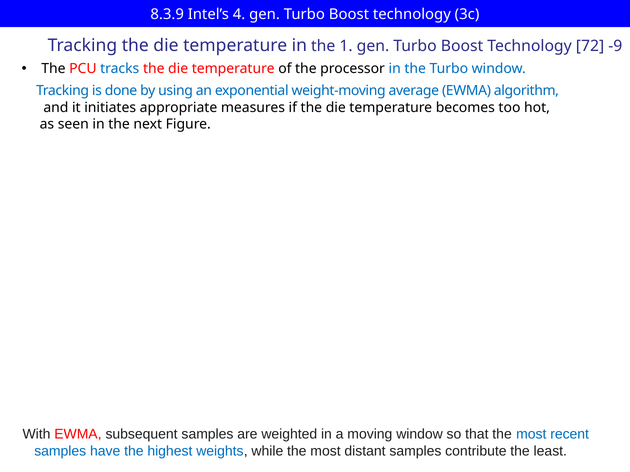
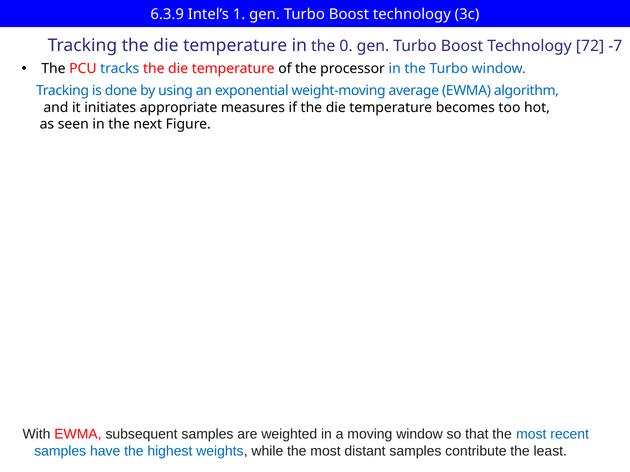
8.3.9: 8.3.9 -> 6.3.9 (167, 15)
4: 4 -> 1 (239, 15)
1: 1 -> 0 (346, 46)
-9: -9 -> -7 (615, 46)
